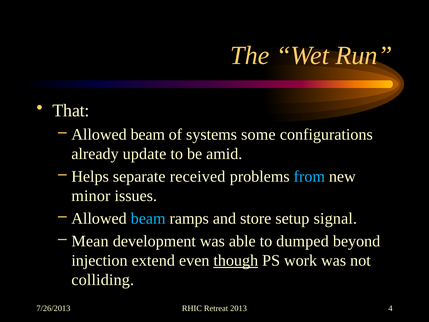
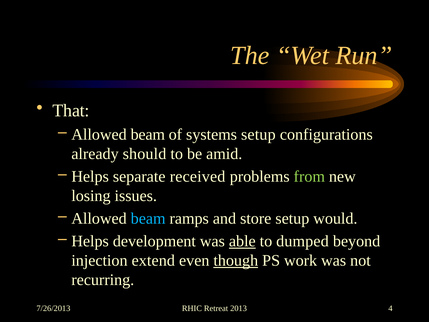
systems some: some -> setup (258, 134)
update: update -> should (144, 154)
from colour: light blue -> light green (309, 176)
minor: minor -> losing (91, 196)
signal: signal -> would (335, 218)
Mean: Mean -> Helps (90, 241)
able underline: none -> present (242, 241)
colliding: colliding -> recurring (103, 280)
